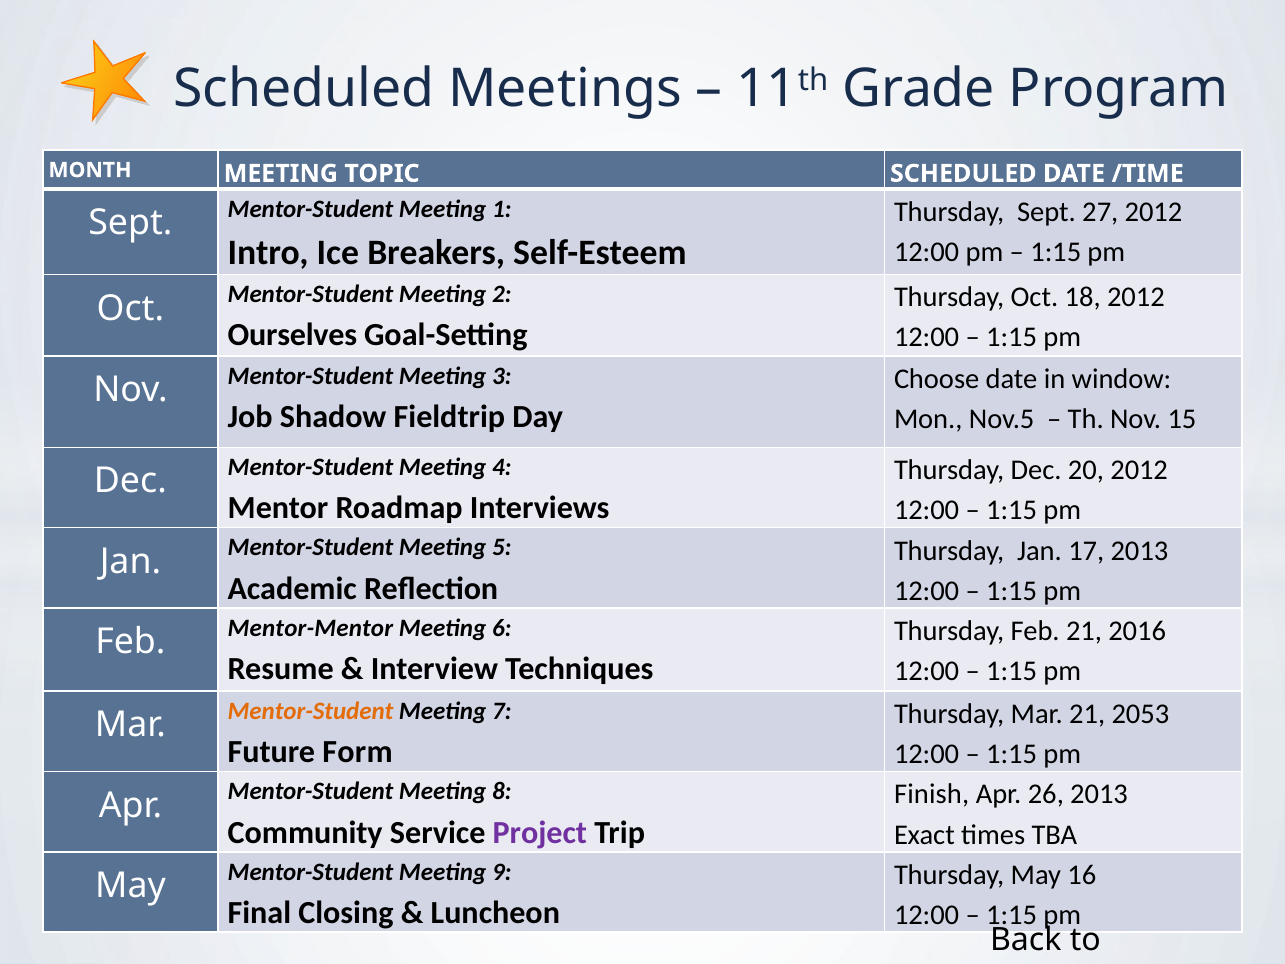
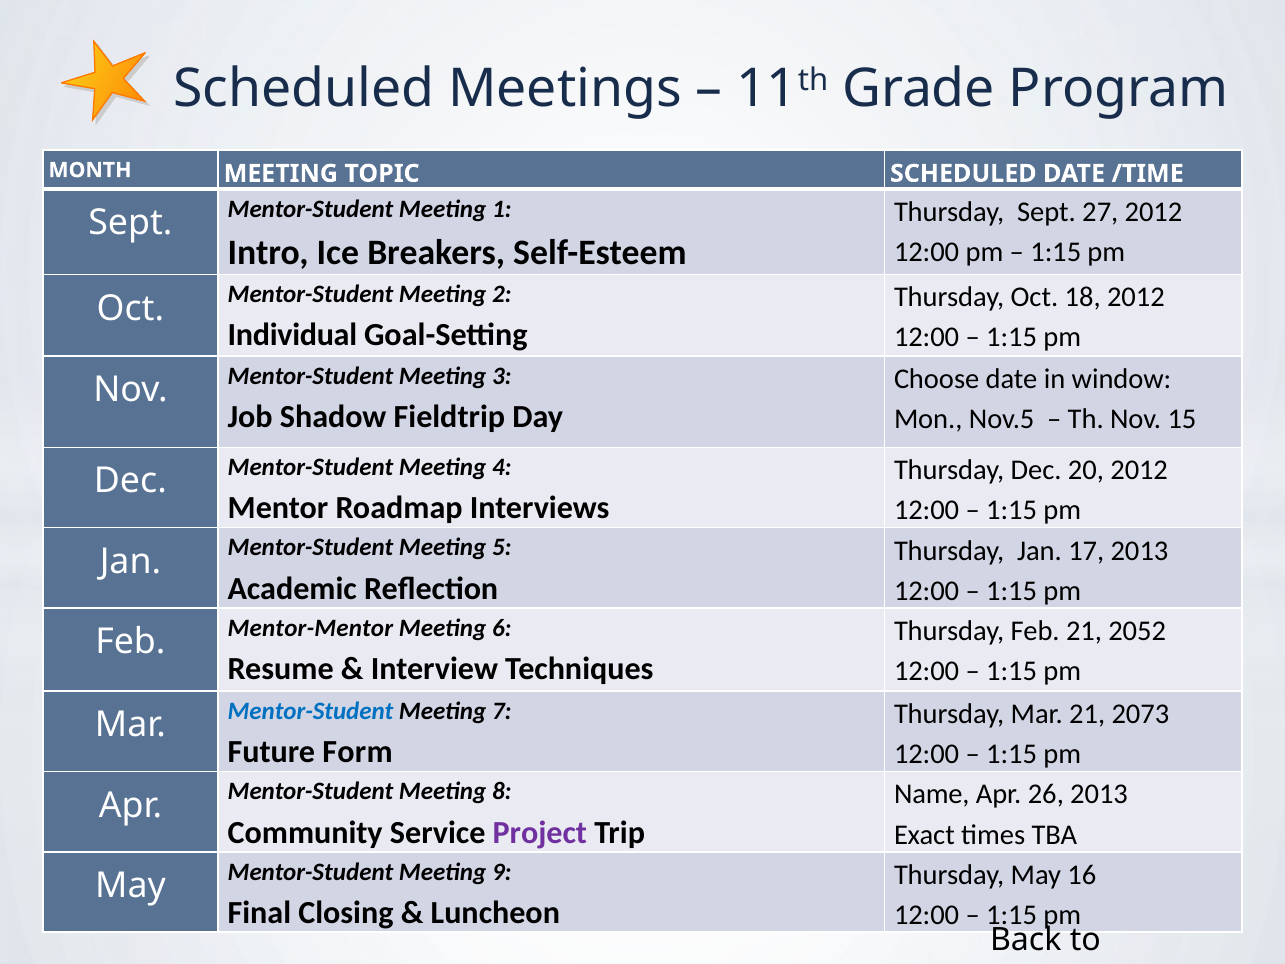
Ourselves: Ourselves -> Individual (292, 335)
2016: 2016 -> 2052 (1137, 631)
Mentor-Student colour: orange -> blue (311, 711)
2053: 2053 -> 2073 (1140, 714)
Finish: Finish -> Name (932, 794)
